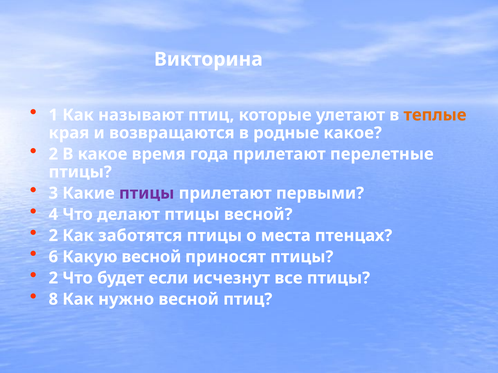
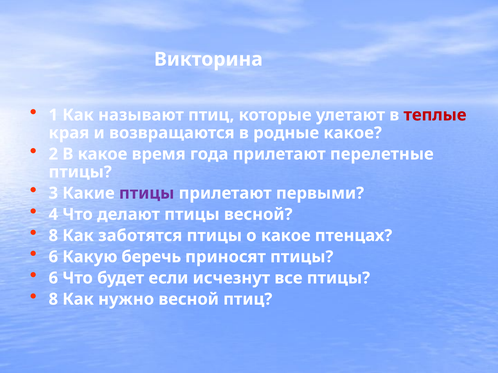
теплые colour: orange -> red (435, 115)
2: 2 -> 8 (53, 236)
о места: места -> какое (286, 236)
Какую весной: весной -> беречь (151, 257)
2: 2 -> 6 (53, 278)
